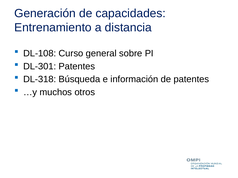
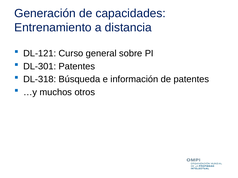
DL-108: DL-108 -> DL-121 (40, 54)
